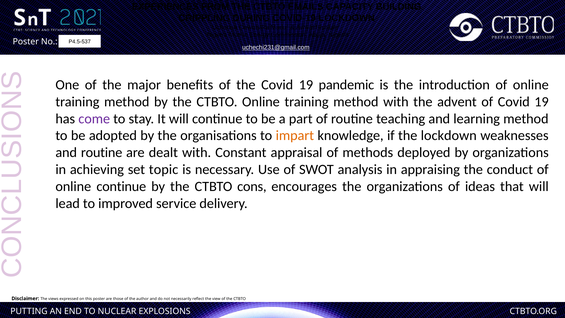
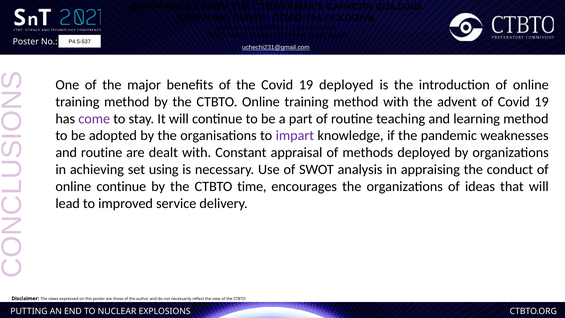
19 pandemic: pandemic -> deployed (346, 85)
impart colour: orange -> purple (295, 136)
the lockdown: lockdown -> pandemic (449, 136)
topic: topic -> using (164, 169)
cons: cons -> time (252, 186)
